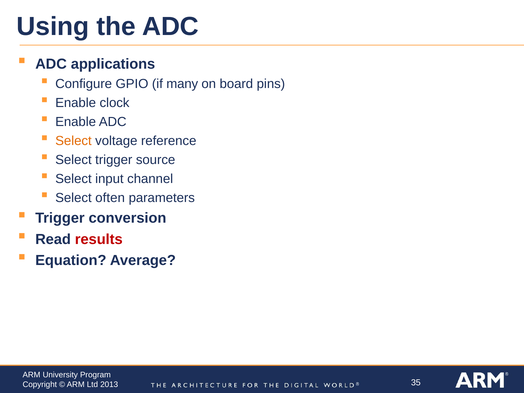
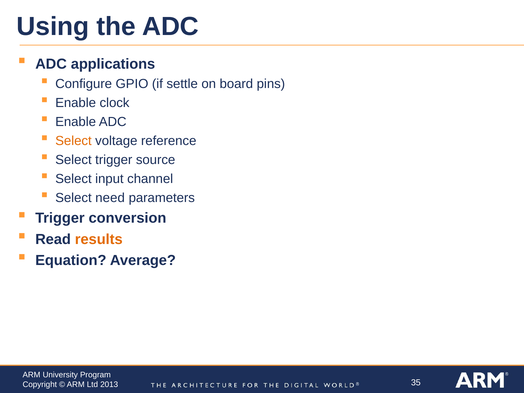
many: many -> settle (182, 84)
often: often -> need (110, 198)
results colour: red -> orange (99, 239)
